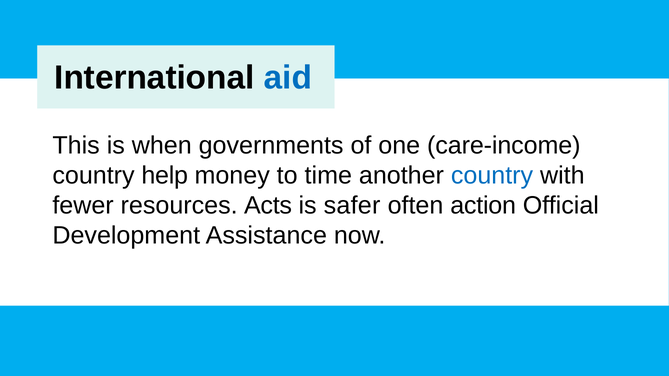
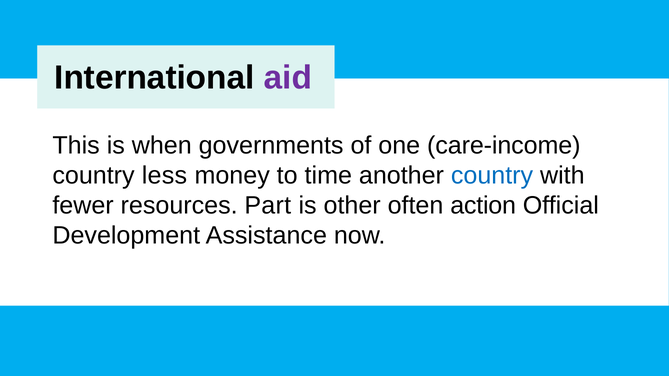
aid colour: blue -> purple (288, 78)
help: help -> less (164, 175)
Acts: Acts -> Part (268, 206)
safer: safer -> other (352, 206)
